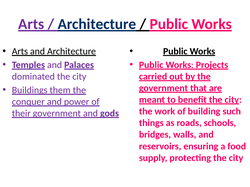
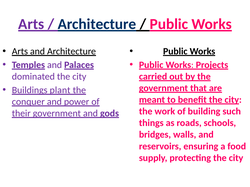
them: them -> plant (60, 90)
